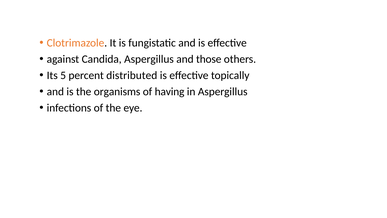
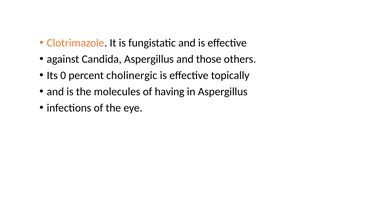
5: 5 -> 0 (63, 75)
distributed: distributed -> cholinergic (132, 75)
organisms: organisms -> molecules (117, 92)
